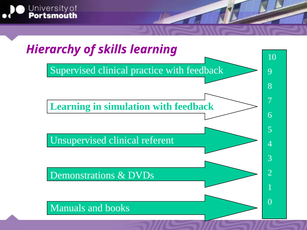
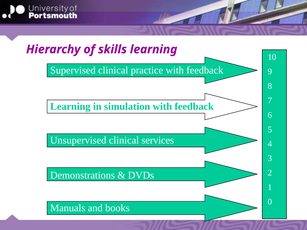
referent: referent -> services (158, 140)
